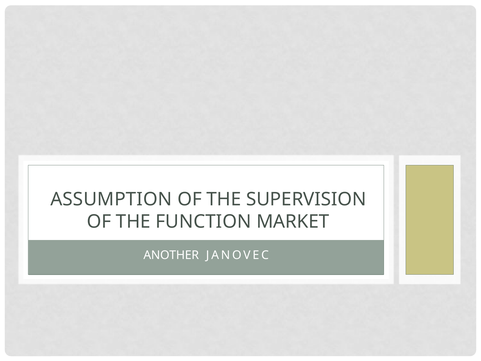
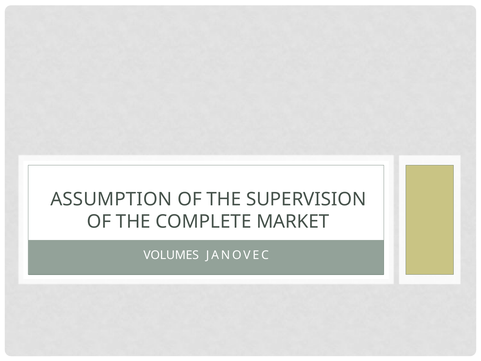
FUNCTION: FUNCTION -> COMPLETE (203, 222)
ANOTHER: ANOTHER -> VOLUMES (171, 255)
